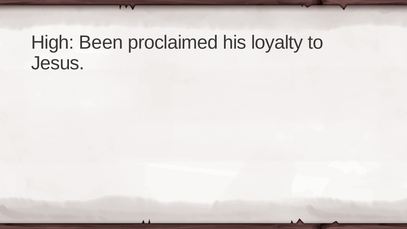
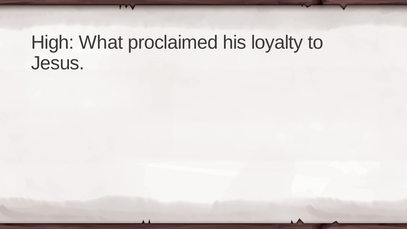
Been: Been -> What (101, 43)
